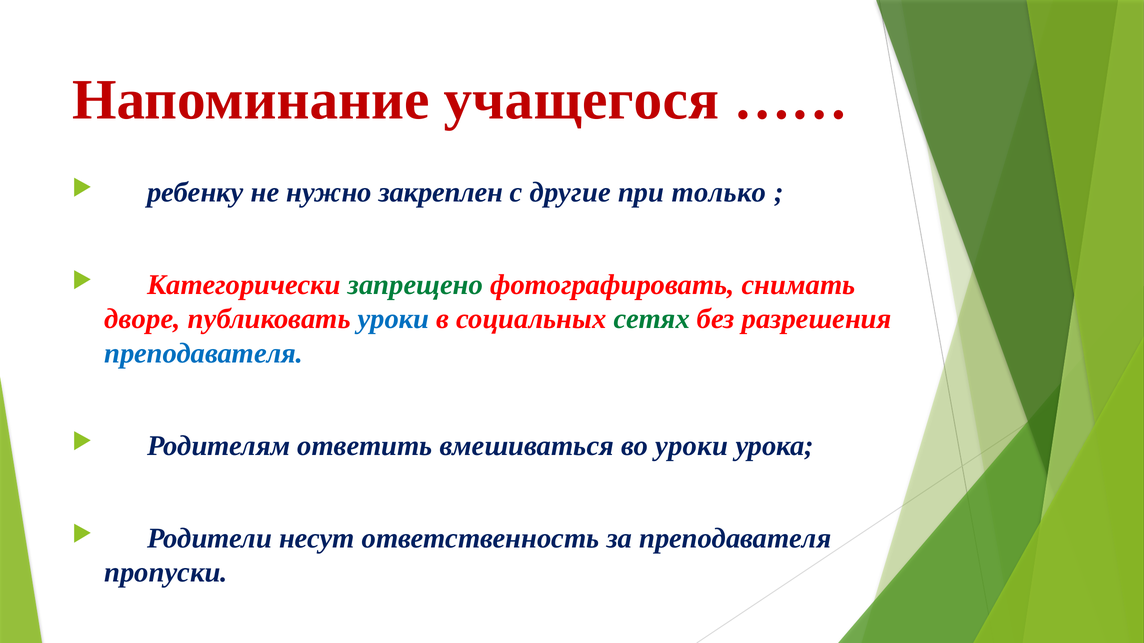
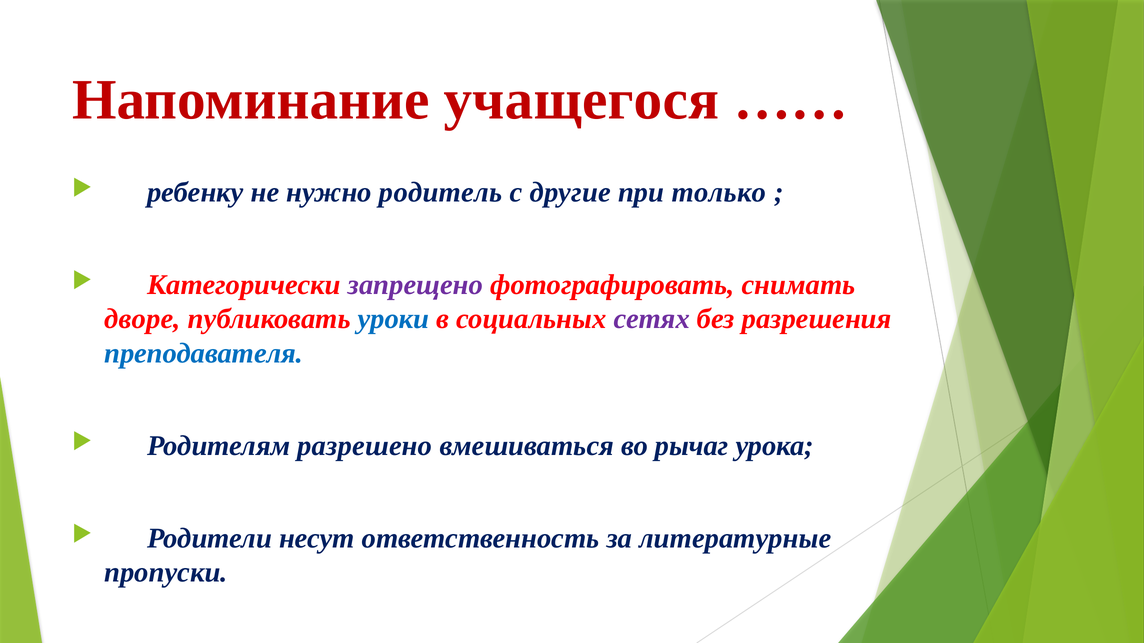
закреплен: закреплен -> родитель (441, 192)
запрещено colour: green -> purple (415, 285)
сетях colour: green -> purple (652, 319)
ответить: ответить -> разрешено (365, 446)
во уроки: уроки -> рычаг (692, 446)
за преподавателя: преподавателя -> литературные (735, 539)
